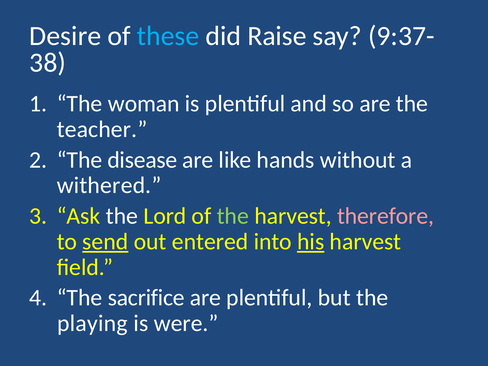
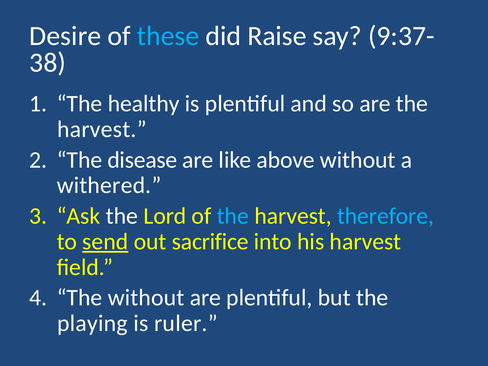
woman: woman -> healthy (144, 104)
teacher: teacher -> harvest (102, 129)
hands: hands -> above (286, 160)
the colour: light green -> light blue (233, 216)
therefore colour: pink -> light blue (386, 216)
entered: entered -> sacrifice (210, 242)
his underline: present -> none (311, 242)
The sacrifice: sacrifice -> without (146, 298)
were: were -> ruler (186, 323)
